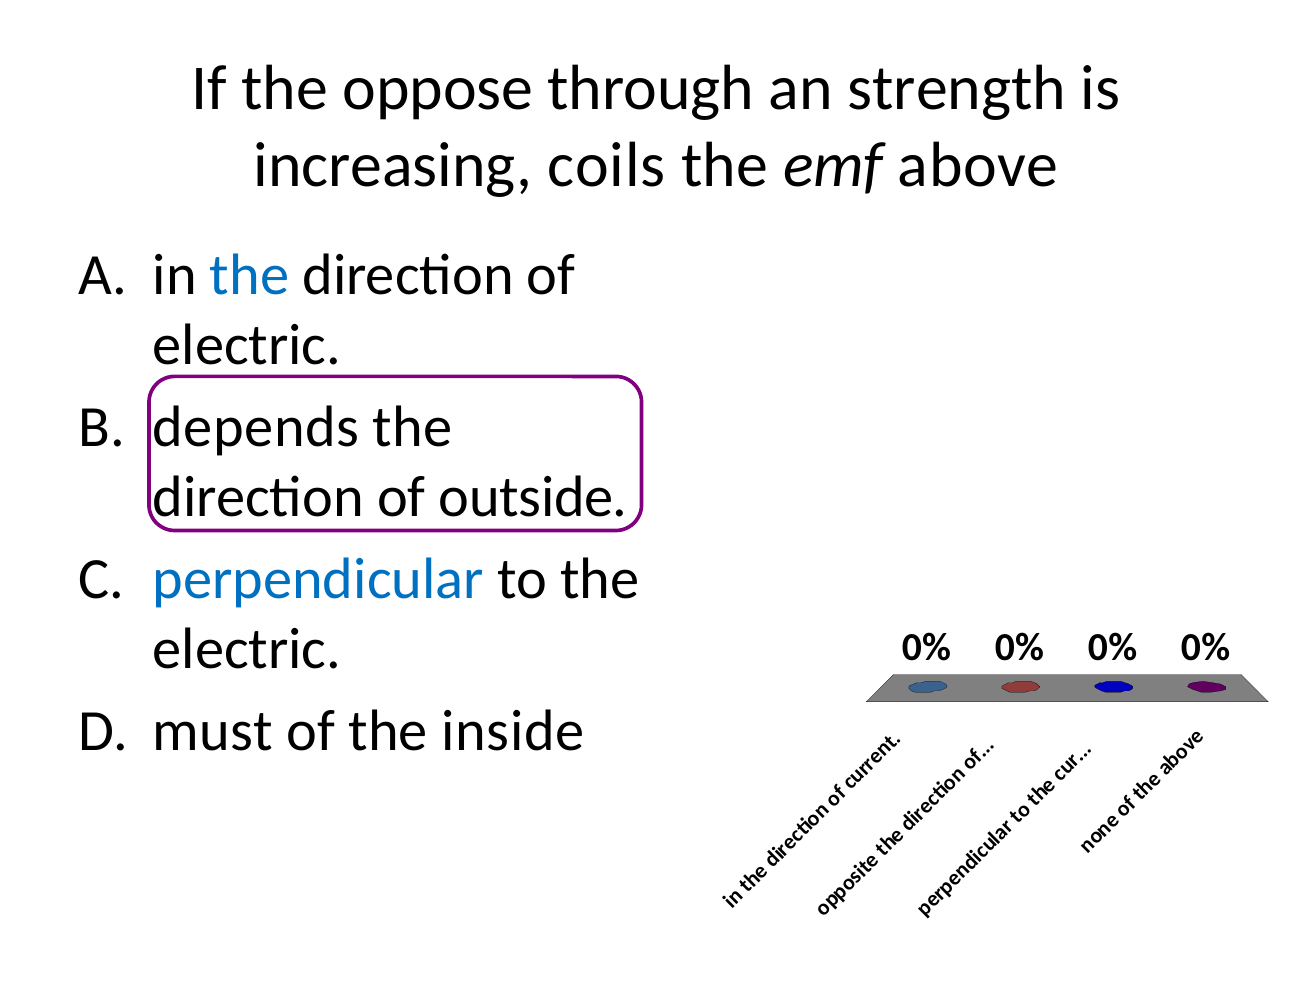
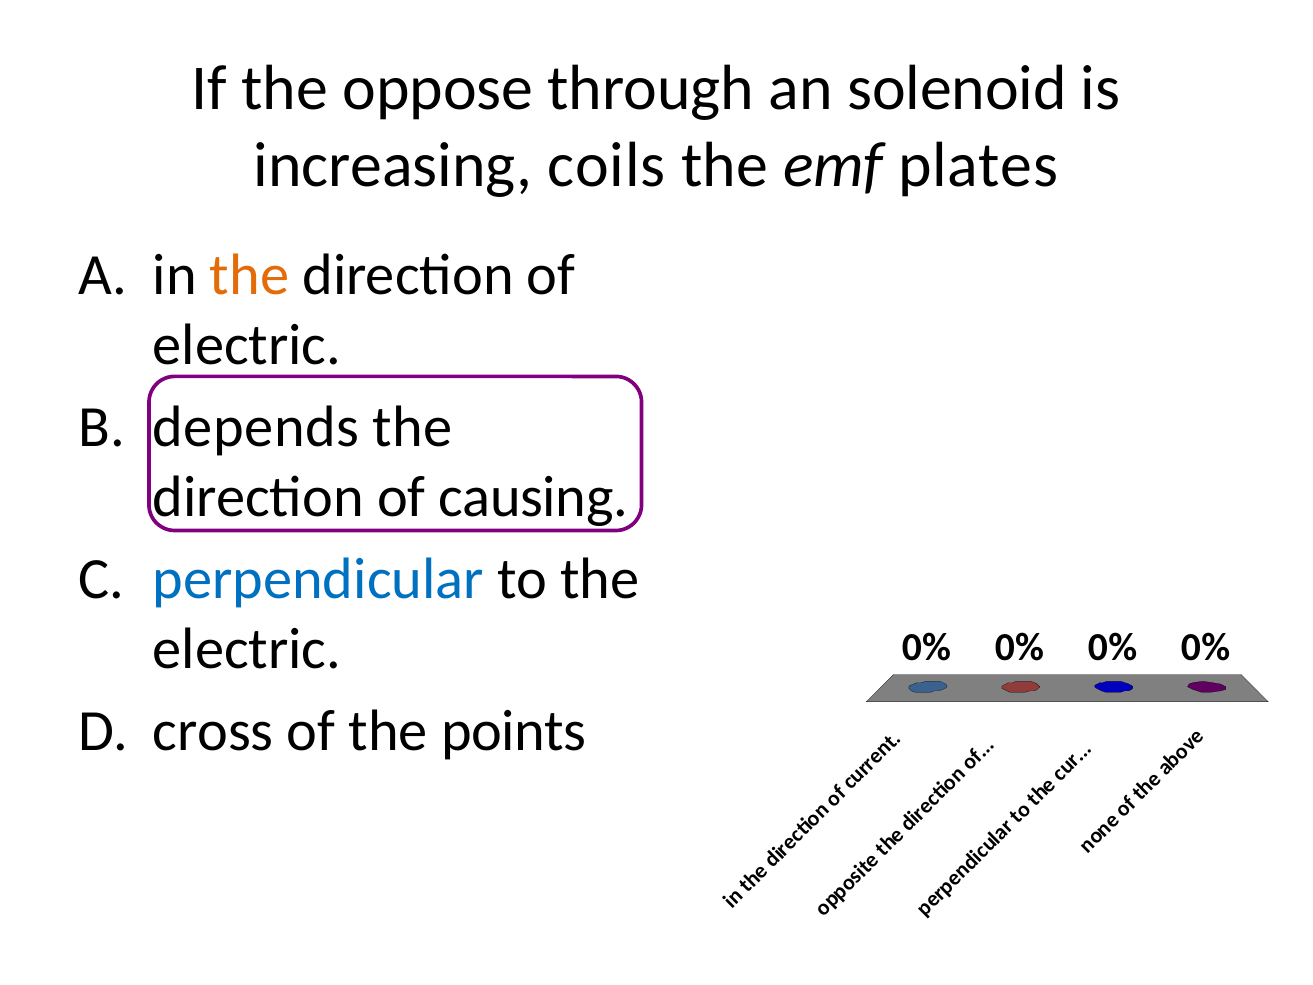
strength: strength -> solenoid (957, 89)
above: above -> plates (978, 165)
the colour: blue -> orange (249, 275)
outside: outside -> causing (533, 497)
must: must -> cross (213, 731)
inside: inside -> points (513, 731)
